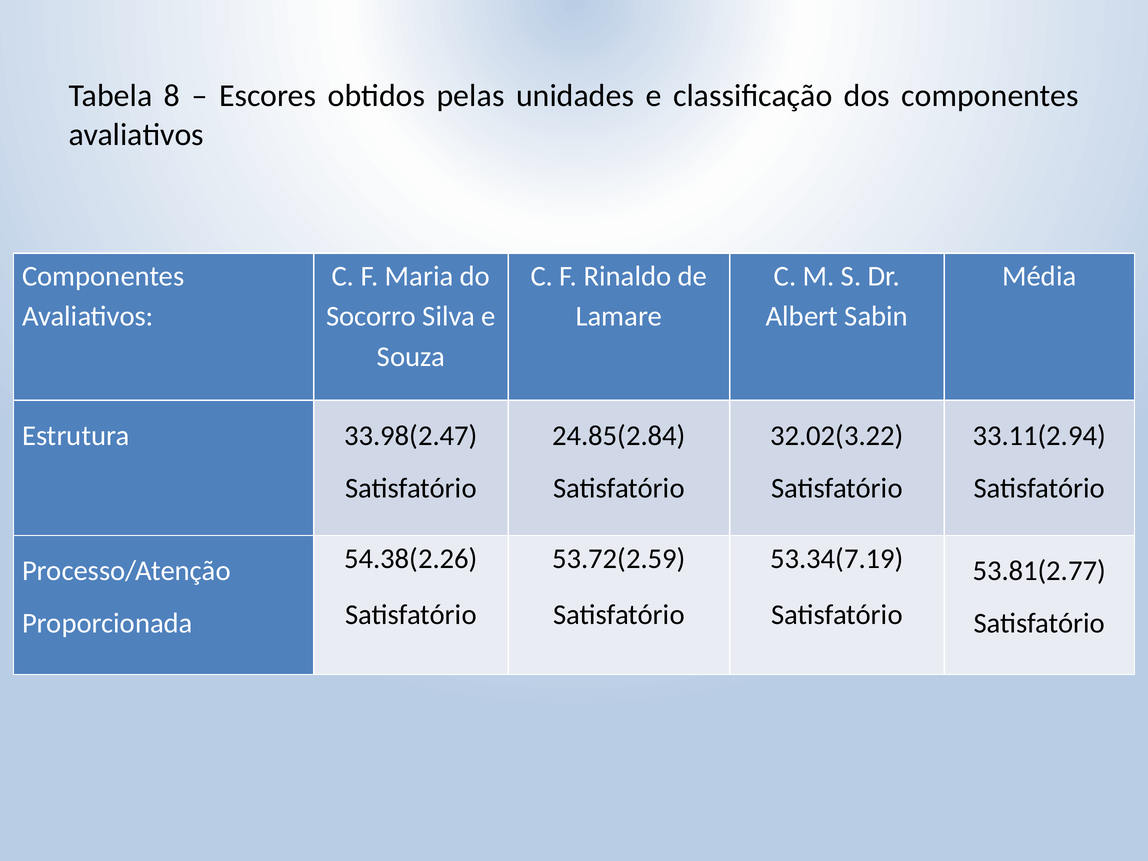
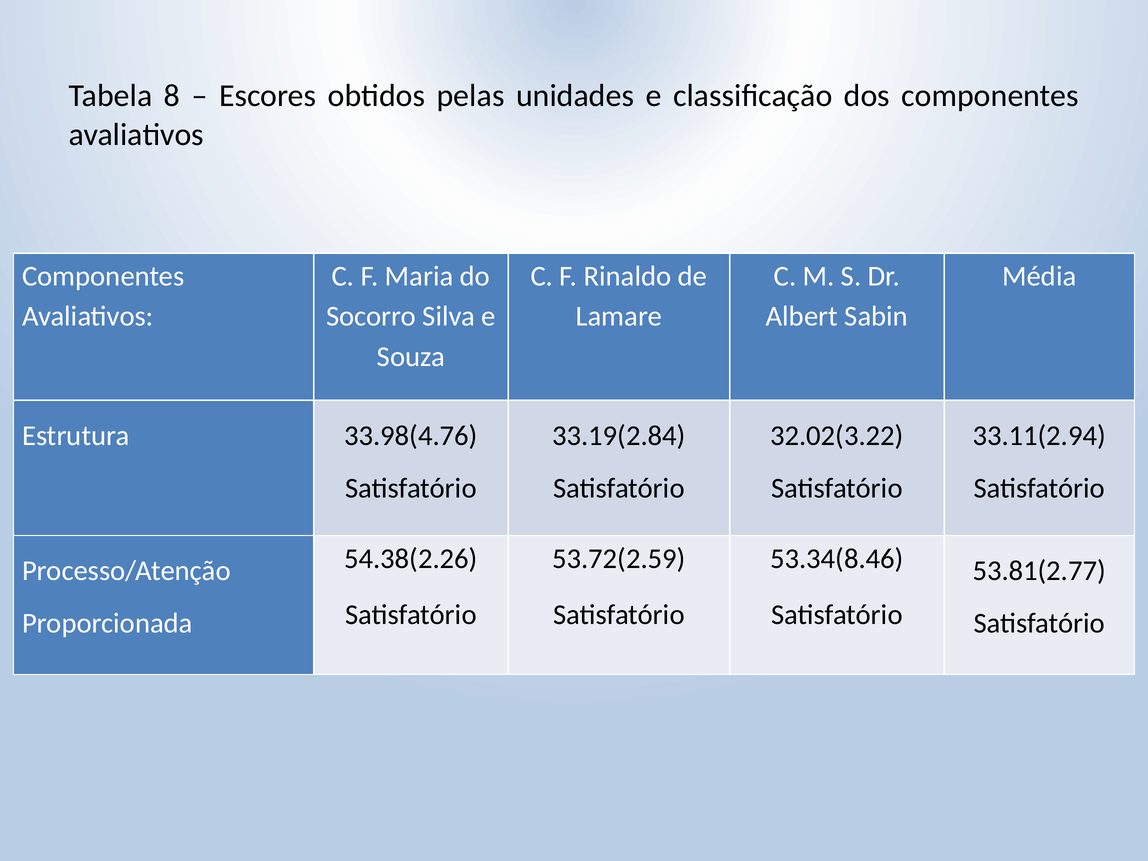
33.98(2.47: 33.98(2.47 -> 33.98(4.76 (411, 436)
24.85(2.84: 24.85(2.84 -> 33.19(2.84 (619, 436)
53.34(7.19: 53.34(7.19 -> 53.34(8.46 (837, 559)
